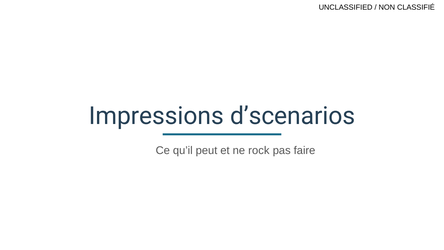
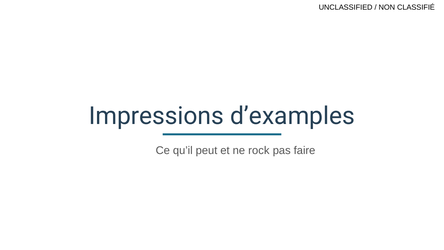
d’scenarios: d’scenarios -> d’examples (293, 116)
